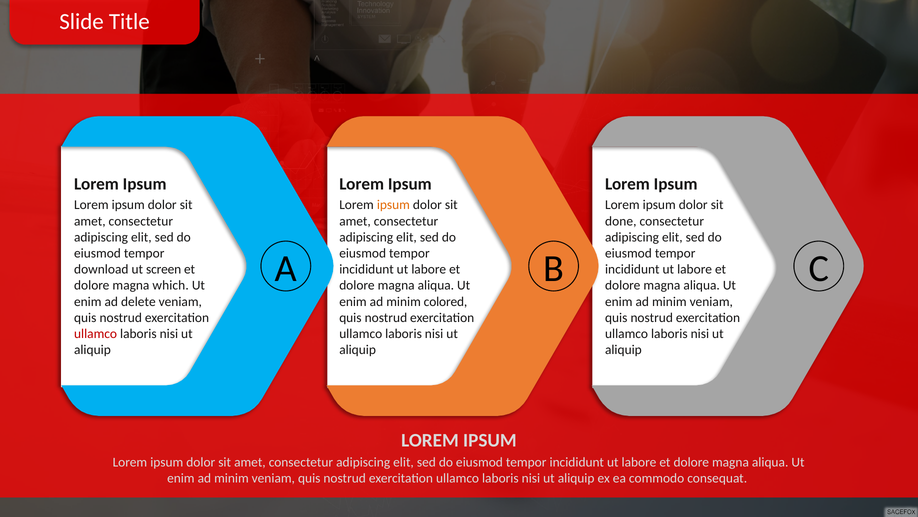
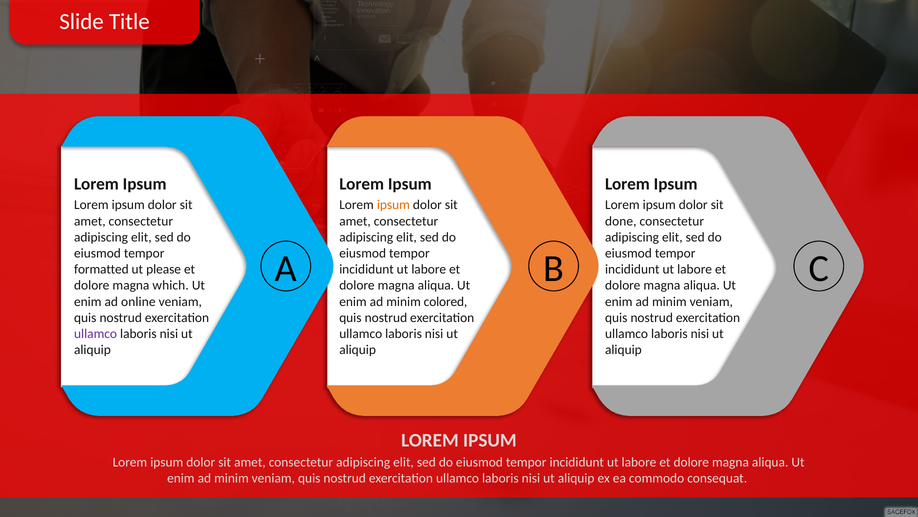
download: download -> formatted (101, 269)
screen: screen -> please (164, 269)
delete: delete -> online (138, 301)
ullamco colour: red -> purple (96, 333)
